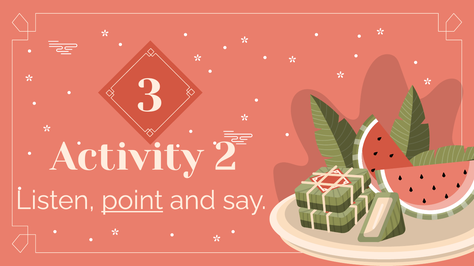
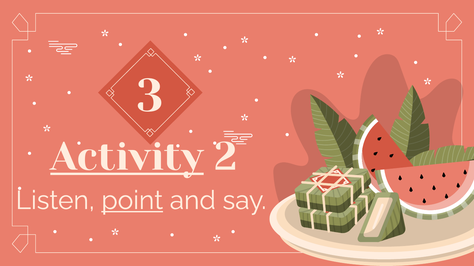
Activity underline: none -> present (127, 157)
